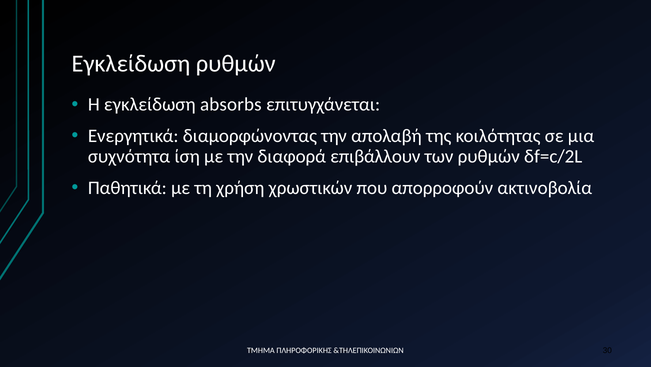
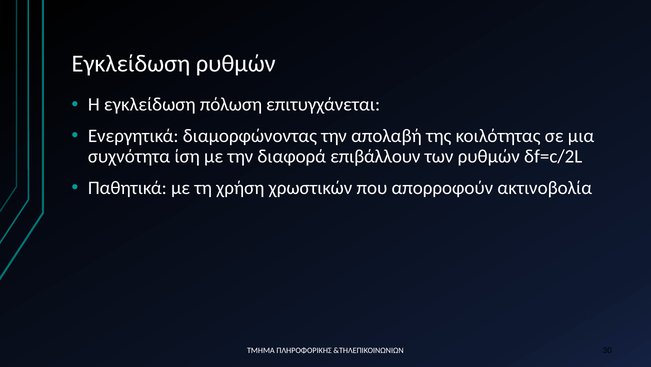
absorbs: absorbs -> πόλωση (231, 104)
